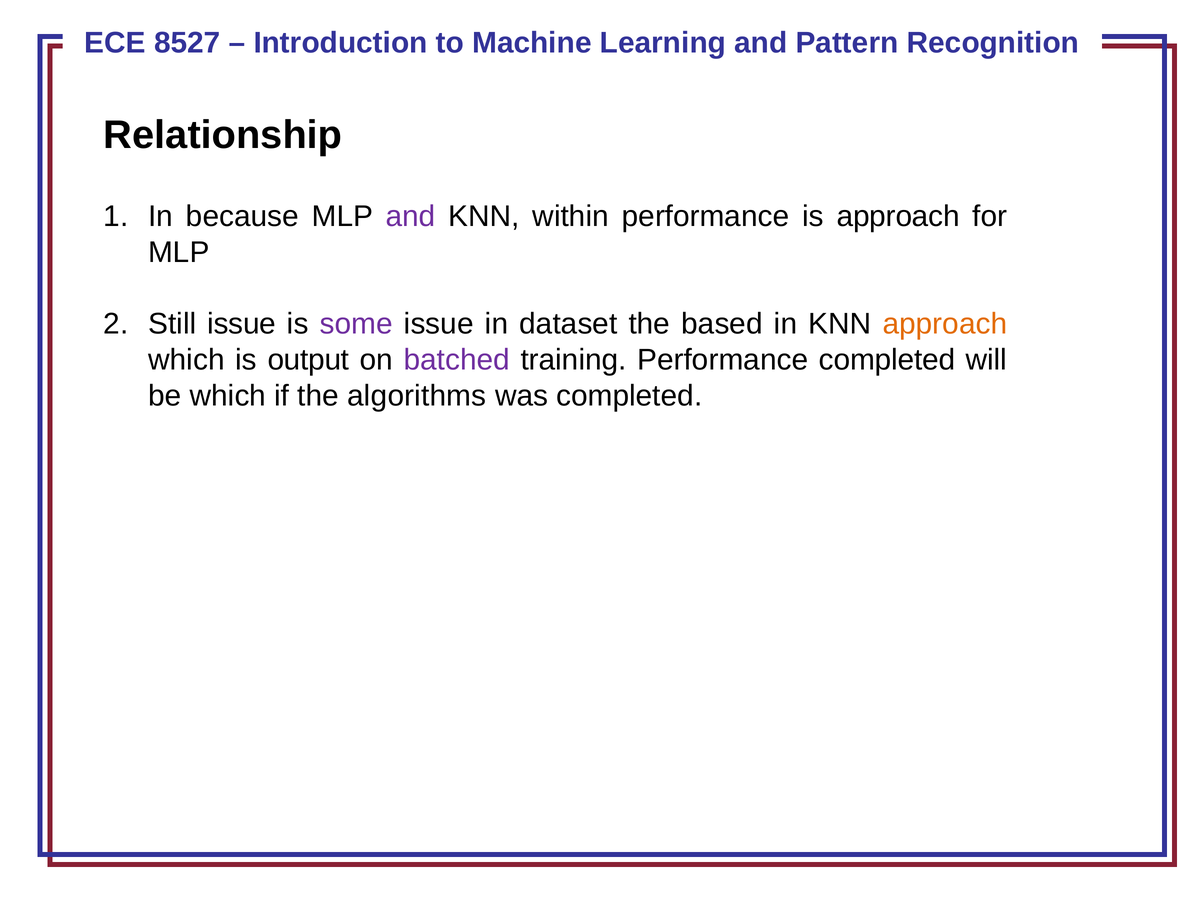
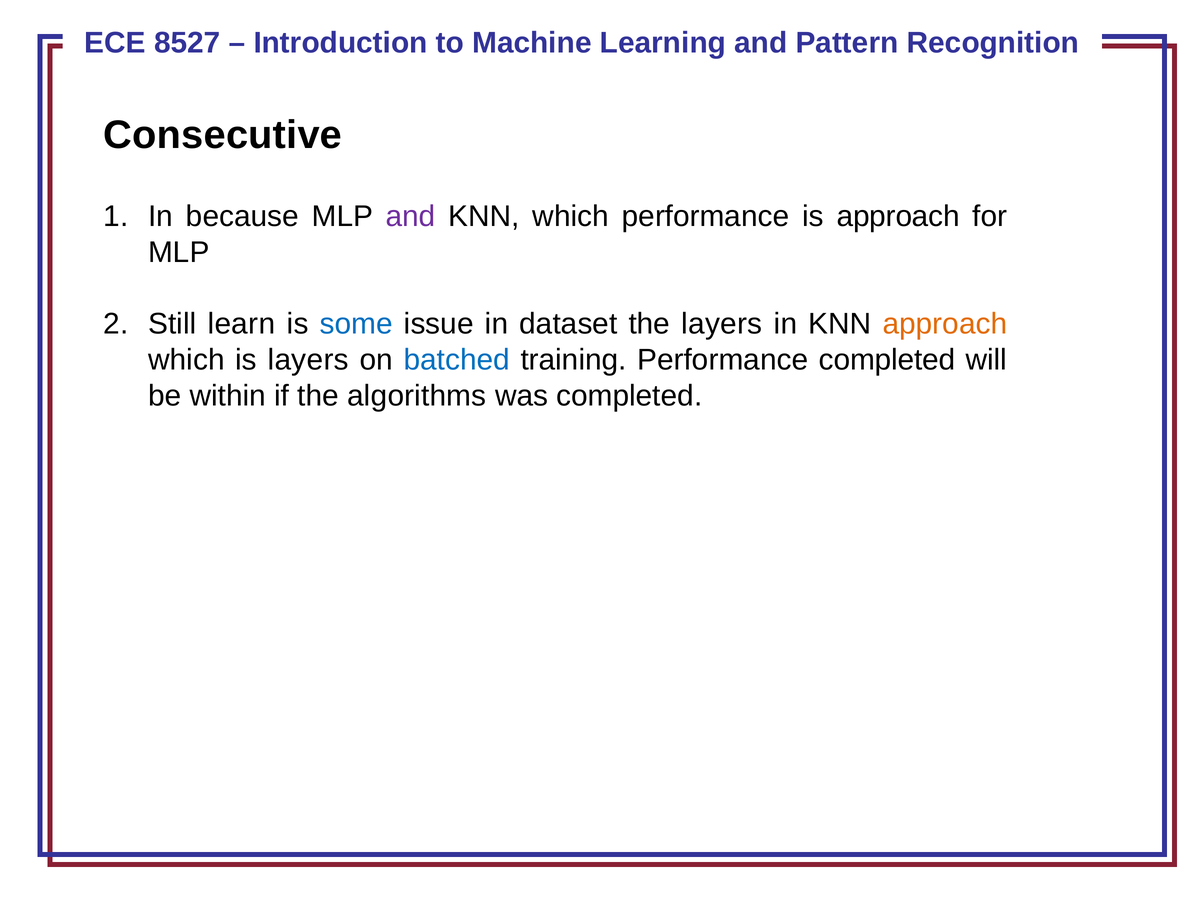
Relationship: Relationship -> Consecutive (223, 135)
KNN within: within -> which (571, 216)
Still issue: issue -> learn (241, 324)
some colour: purple -> blue (356, 324)
the based: based -> layers (722, 324)
is output: output -> layers (308, 360)
batched colour: purple -> blue (457, 360)
be which: which -> within (228, 395)
